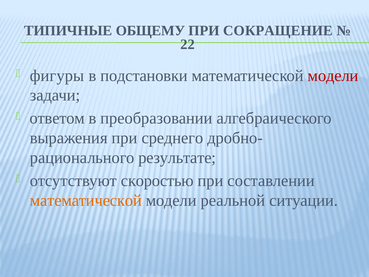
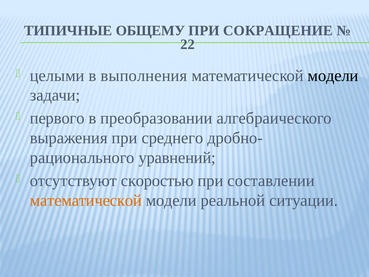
фигуры: фигуры -> целыми (57, 76)
подстановки: подстановки -> выполнения (144, 76)
модели colour: red -> black (333, 76)
ответом: ответом -> первого (57, 118)
результате: результате -> уравнений (177, 158)
